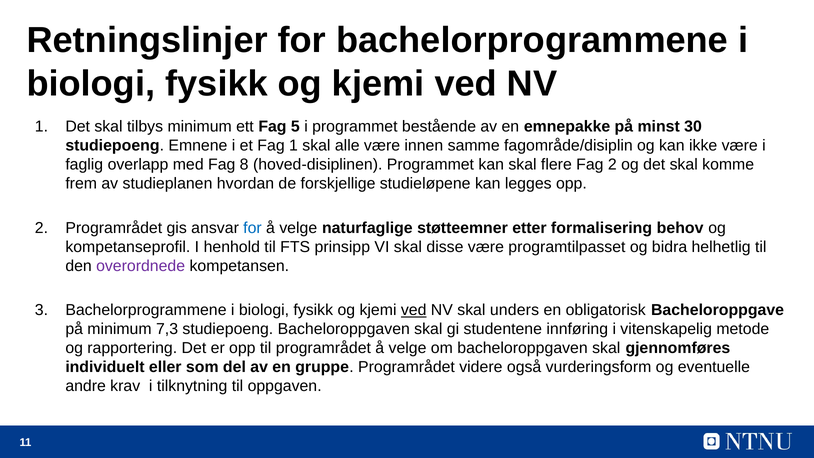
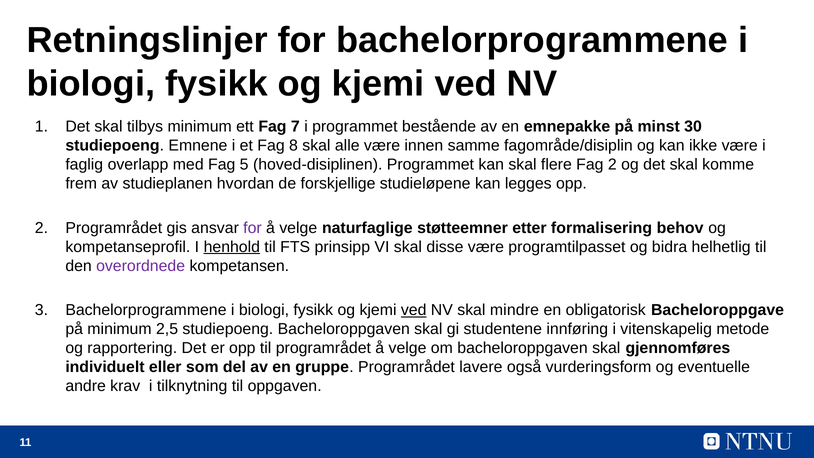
5: 5 -> 7 (295, 126)
Fag 1: 1 -> 8 (293, 145)
8: 8 -> 5 (244, 164)
for colour: blue -> purple (252, 228)
henhold underline: none -> present (232, 247)
unders: unders -> mindre (514, 310)
7,3: 7,3 -> 2,5 (167, 329)
videre: videre -> lavere (481, 367)
